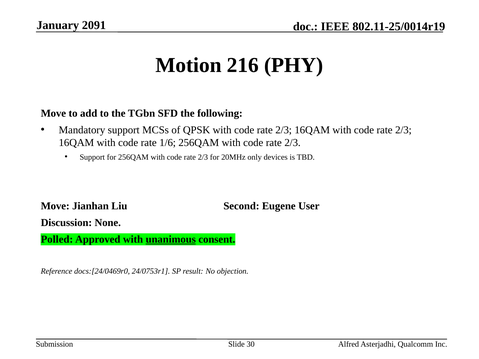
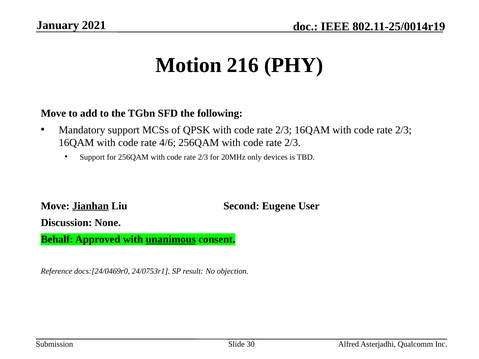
2091: 2091 -> 2021 (94, 25)
1/6: 1/6 -> 4/6 (168, 143)
Jianhan underline: none -> present (91, 206)
Polled: Polled -> Behalf (57, 240)
